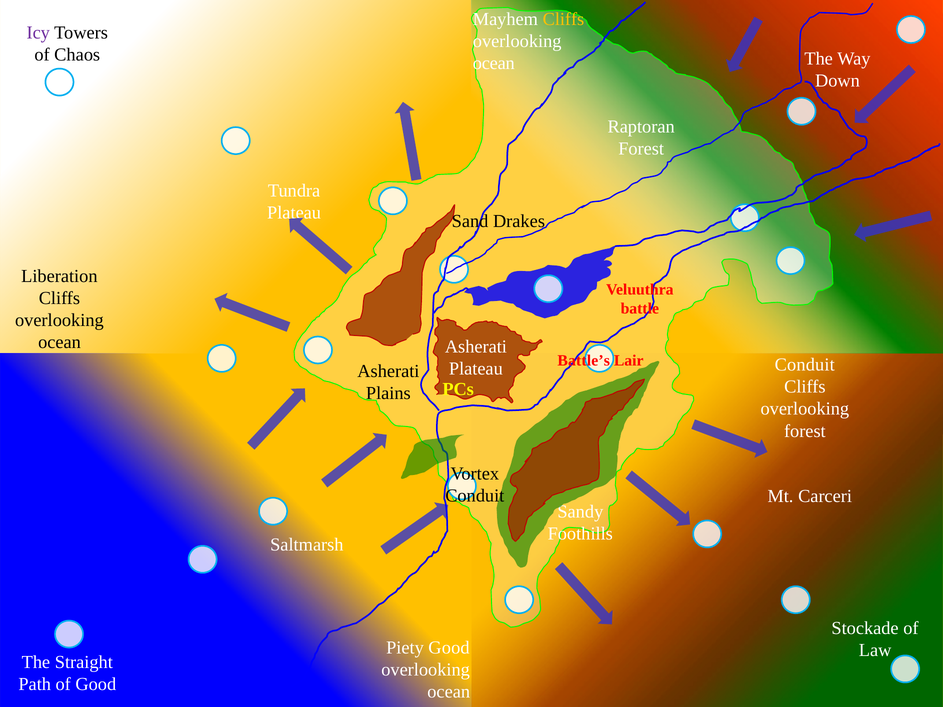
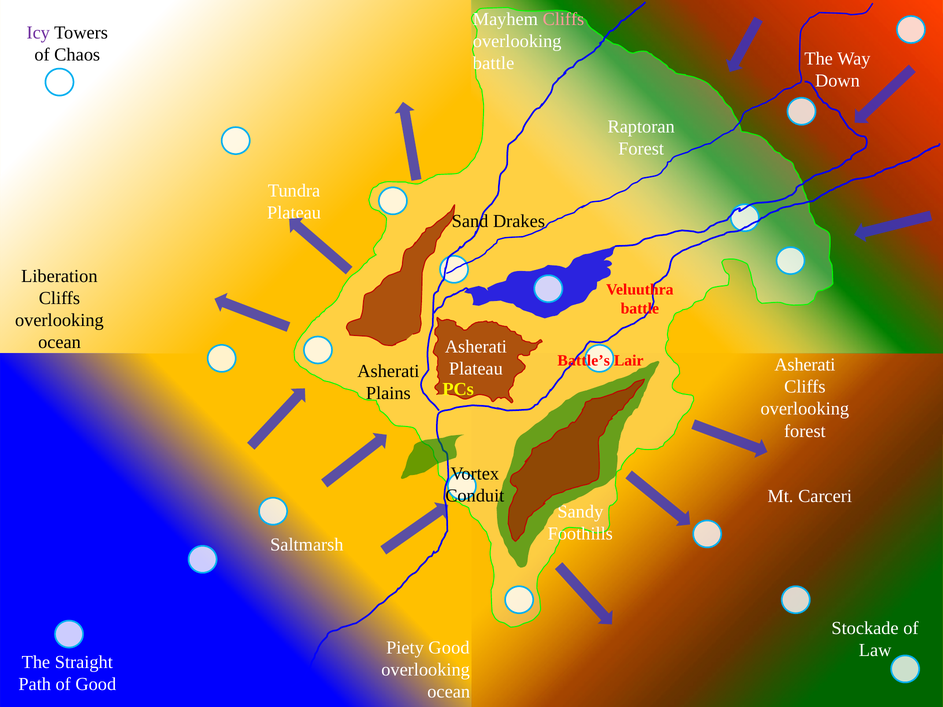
Cliffs colour: yellow -> pink (563, 19)
ocean: ocean -> battle (494, 63)
Conduit: Conduit -> Asherati (805, 365)
